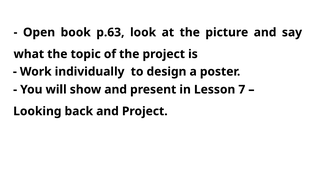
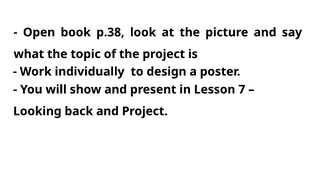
p.63: p.63 -> p.38 (110, 32)
